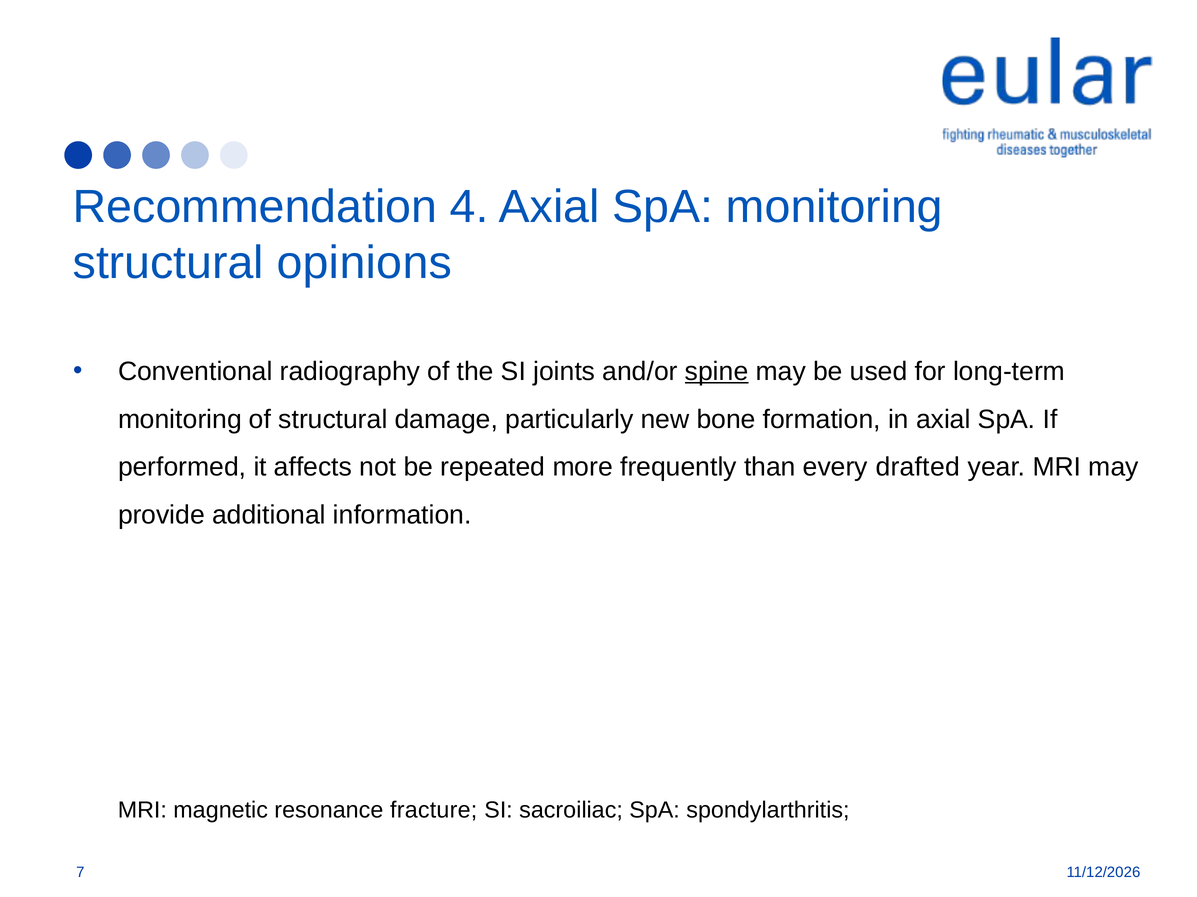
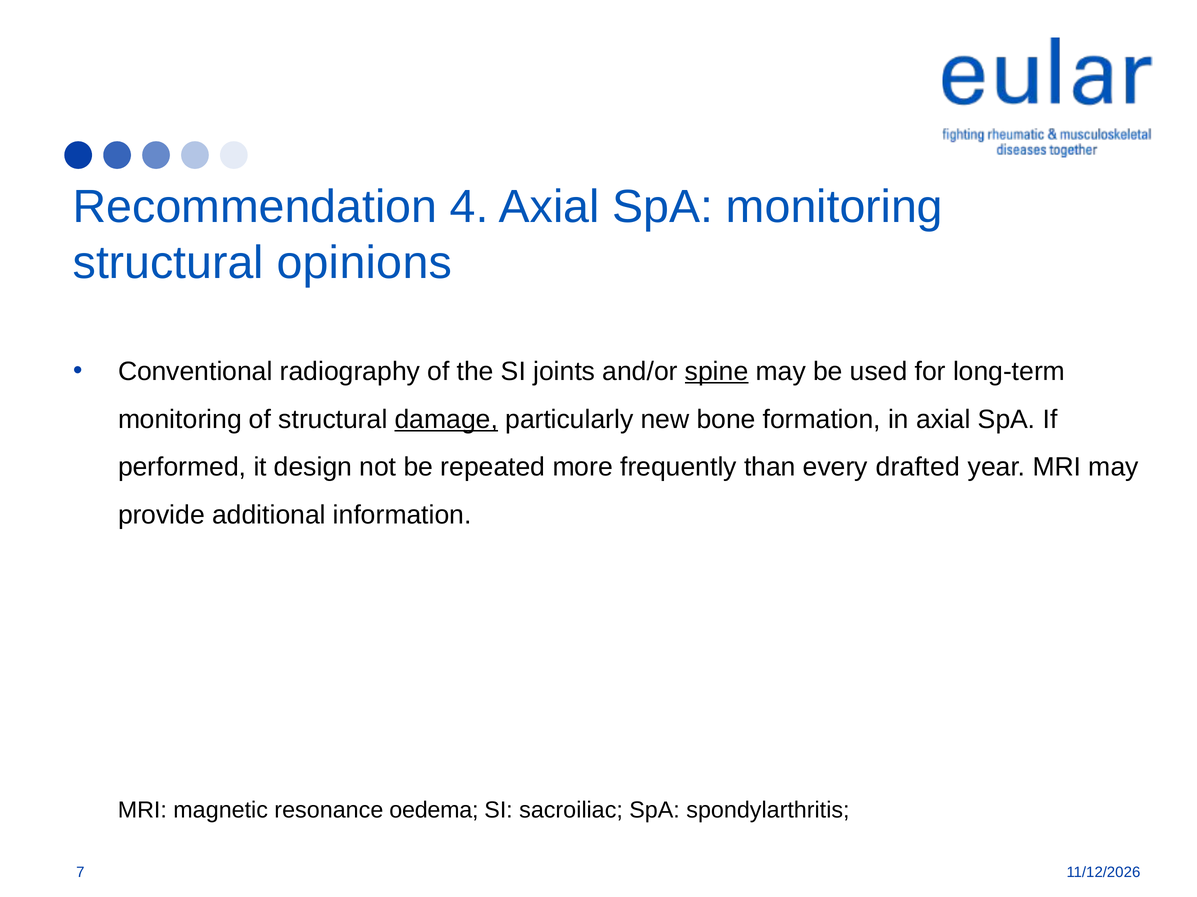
damage underline: none -> present (446, 420)
affects: affects -> design (313, 467)
fracture: fracture -> oedema (434, 811)
